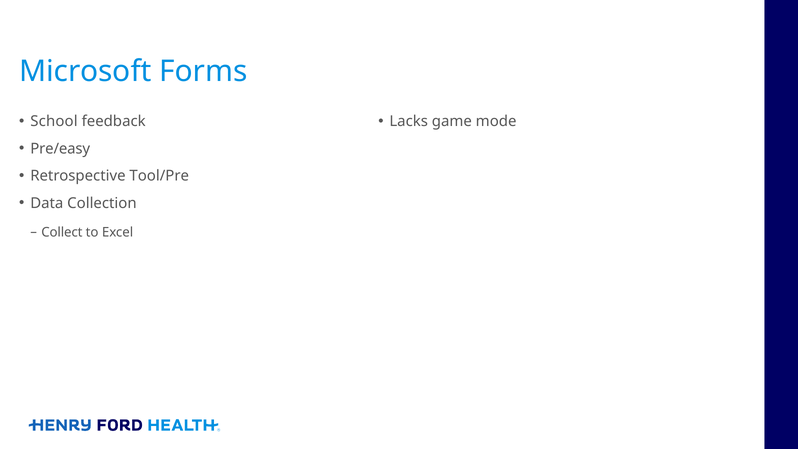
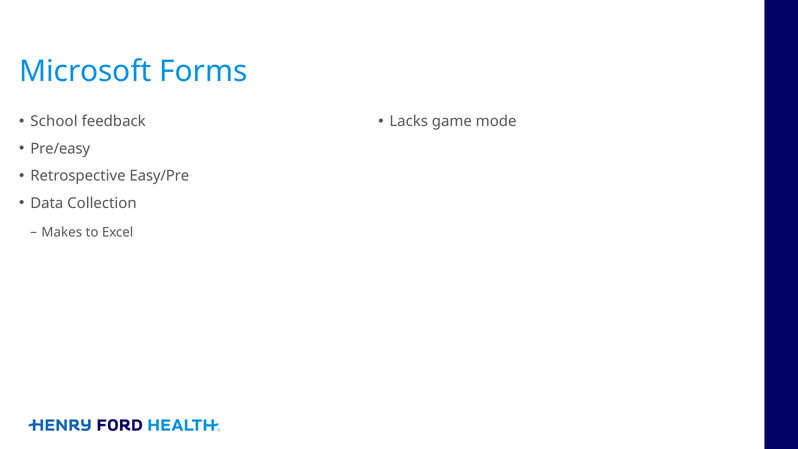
Tool/Pre: Tool/Pre -> Easy/Pre (159, 176)
Collect: Collect -> Makes (62, 232)
